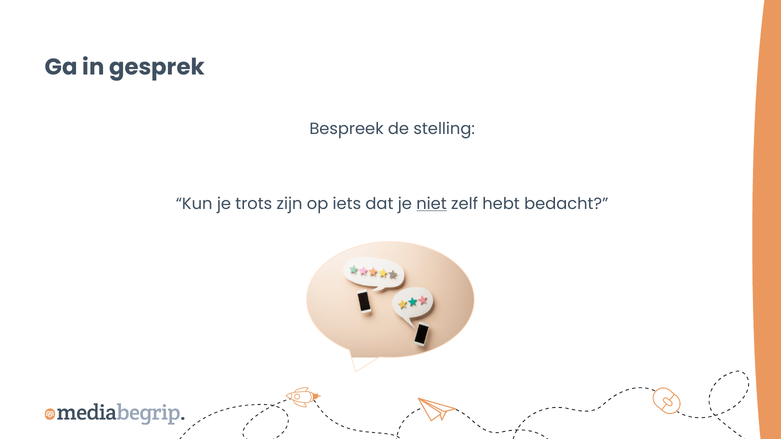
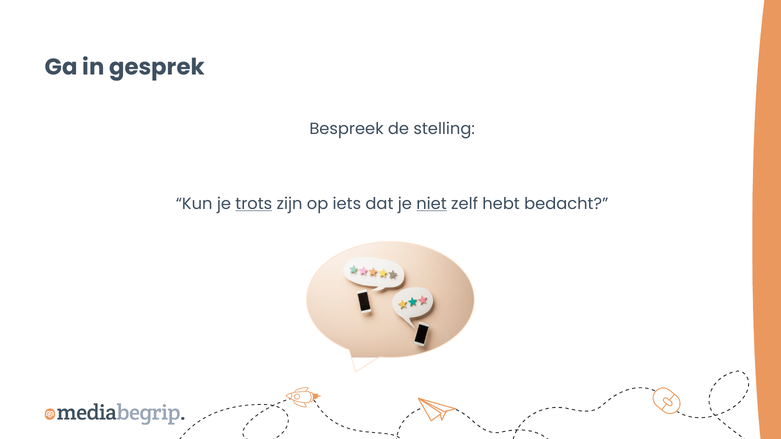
trots underline: none -> present (254, 204)
